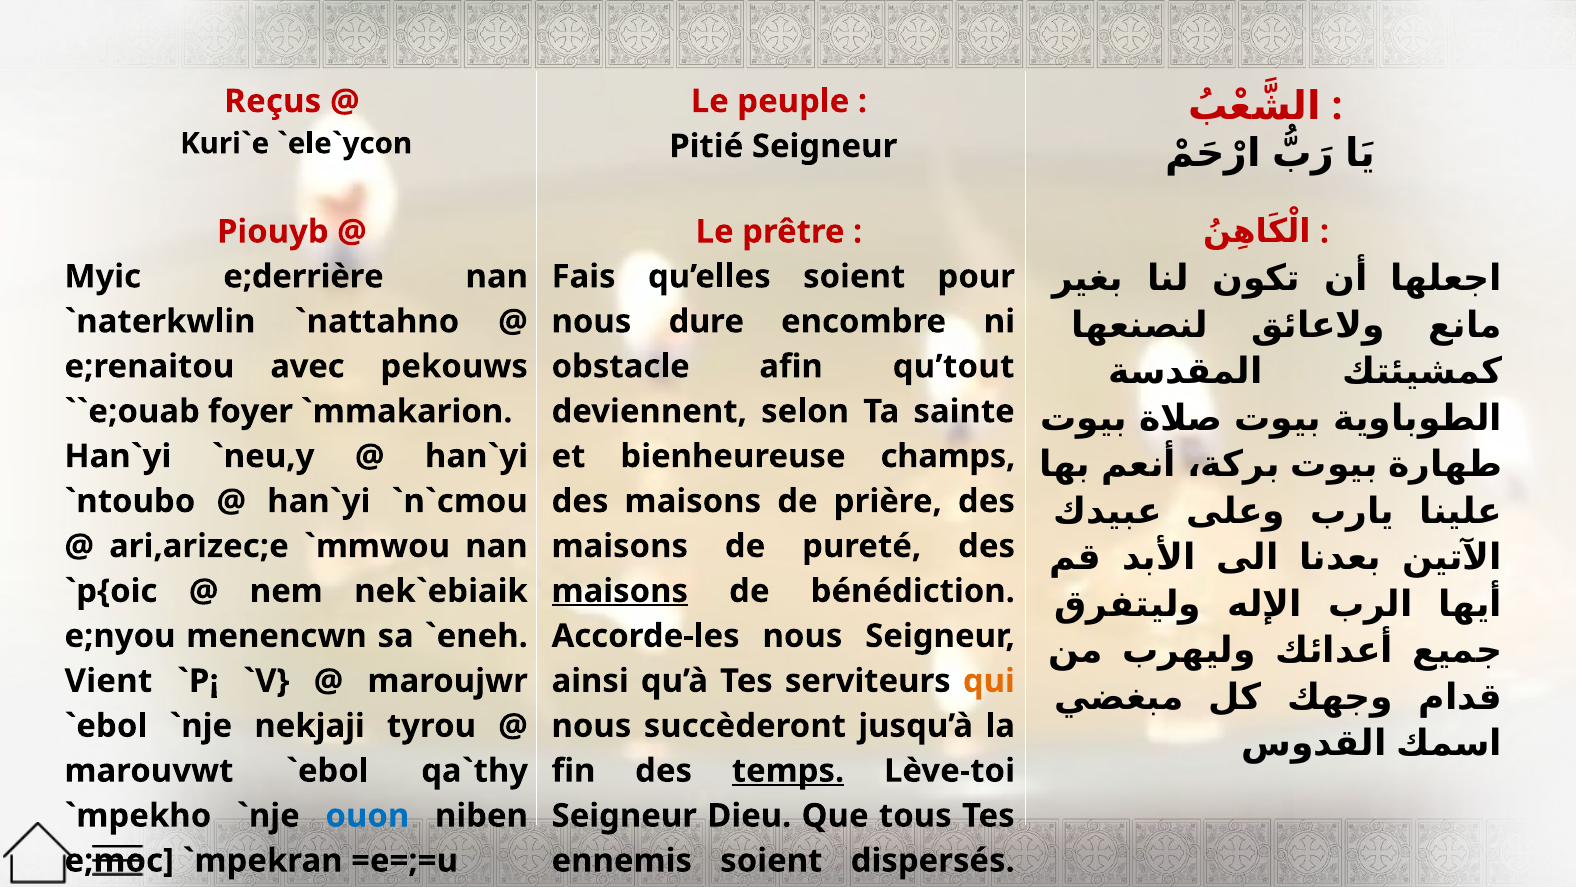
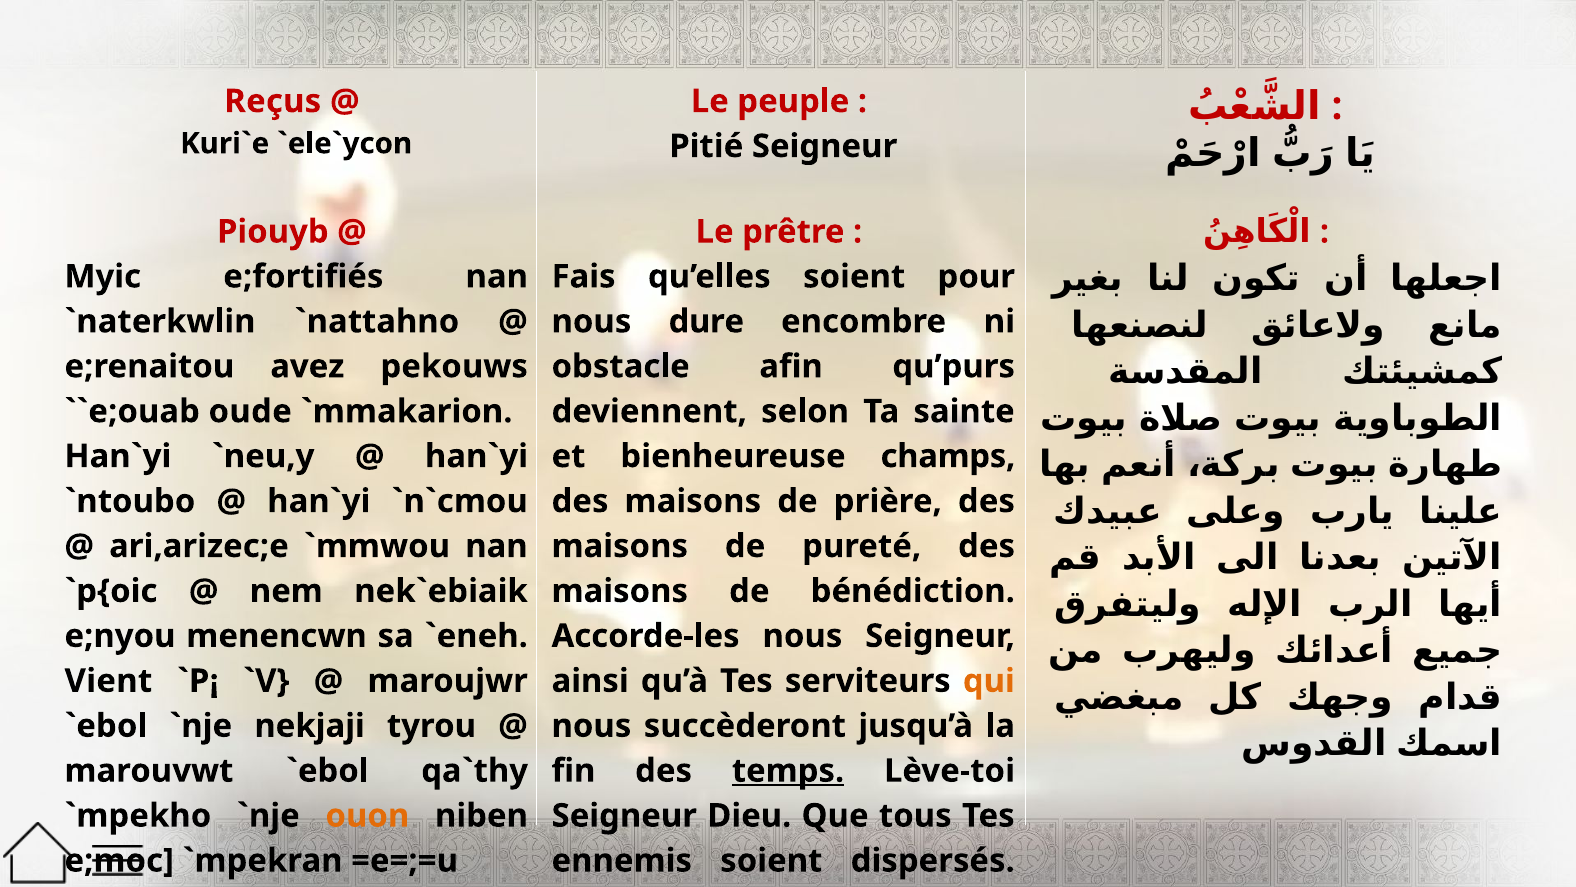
e;derrière: e;derrière -> e;fortifiés (303, 276)
avec: avec -> avez (307, 366)
qu’tout: qu’tout -> qu’purs (954, 366)
foyer: foyer -> oude (250, 411)
maisons underline: present -> none (620, 591)
ouon colour: blue -> orange (367, 815)
